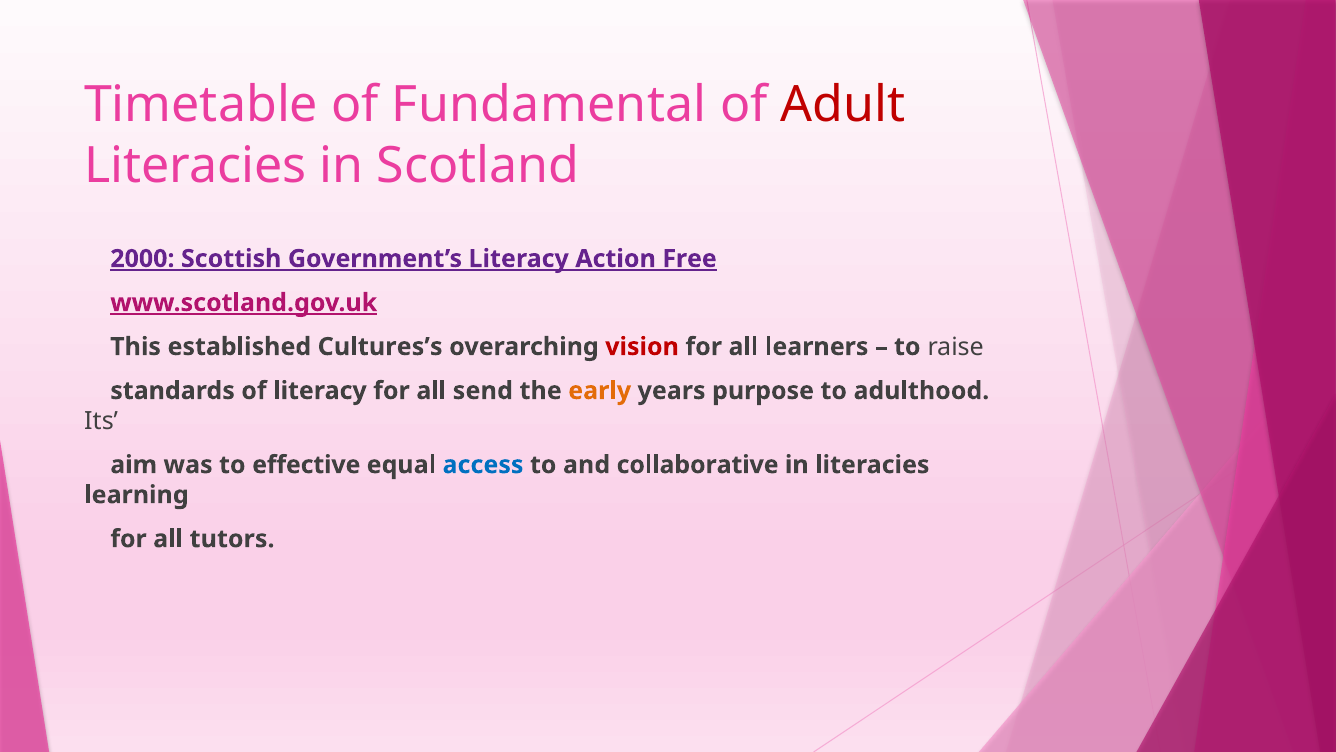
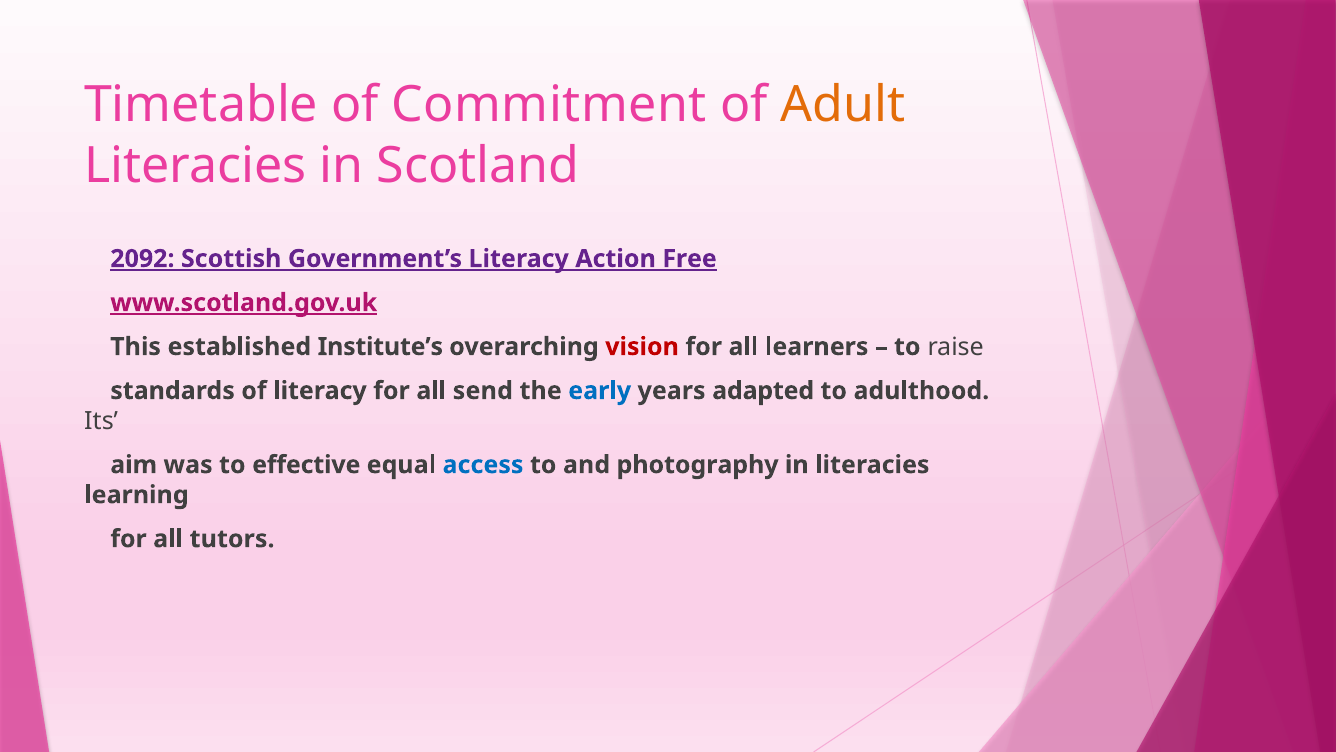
Fundamental: Fundamental -> Commitment (549, 105)
Adult colour: red -> orange (843, 105)
2000: 2000 -> 2092 (142, 259)
Cultures’s: Cultures’s -> Institute’s (380, 347)
early colour: orange -> blue (600, 391)
purpose: purpose -> adapted (763, 391)
collaborative: collaborative -> photography (698, 465)
